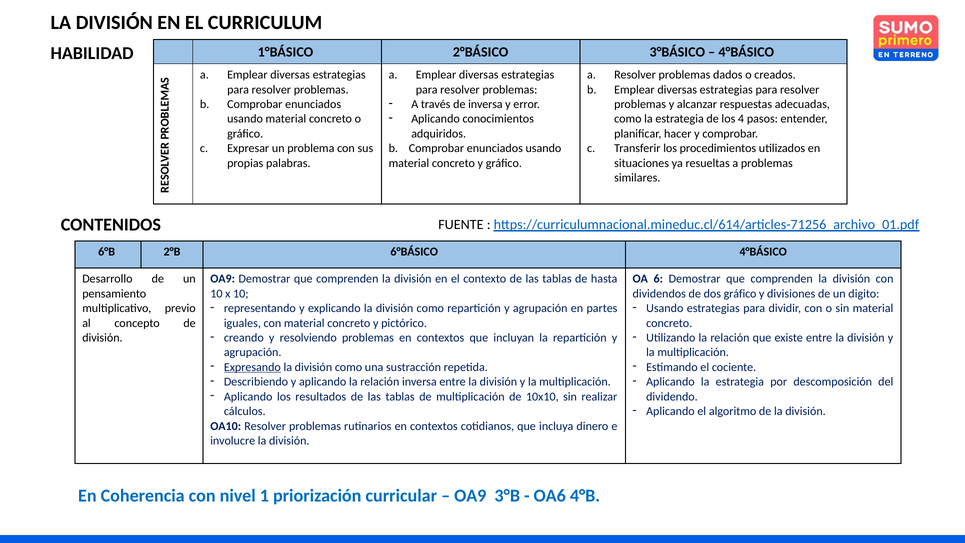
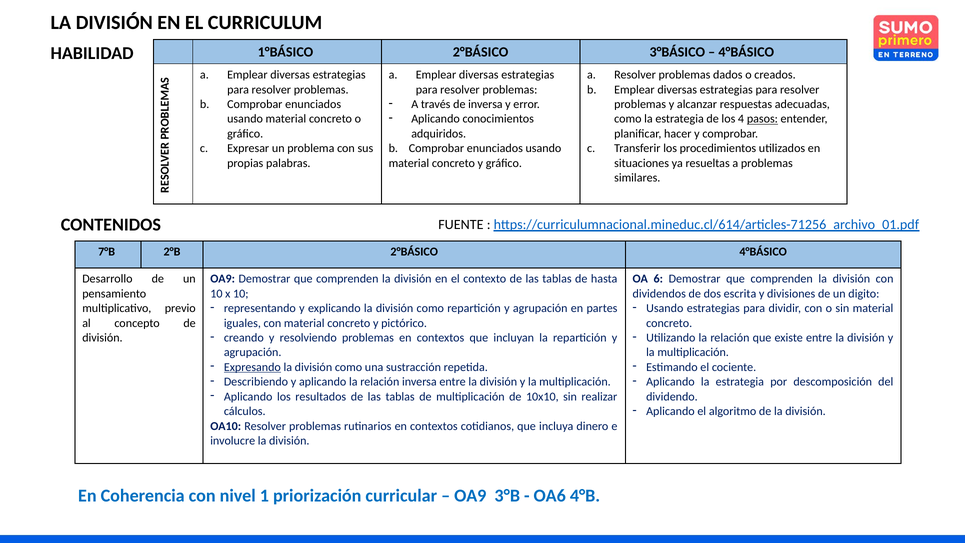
pasos underline: none -> present (762, 119)
6°B: 6°B -> 7°B (107, 252)
2°B 6°BÁSICO: 6°BÁSICO -> 2°BÁSICO (414, 252)
dos gráfico: gráfico -> escrita (740, 294)
